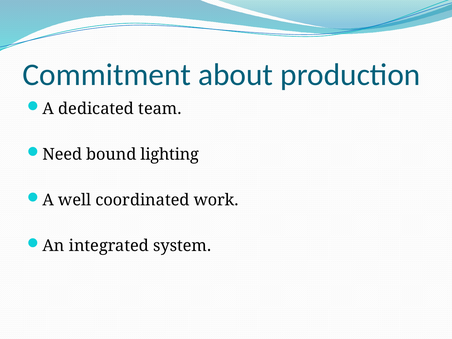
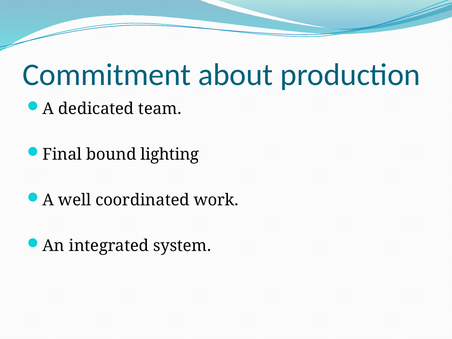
Need: Need -> Final (62, 154)
